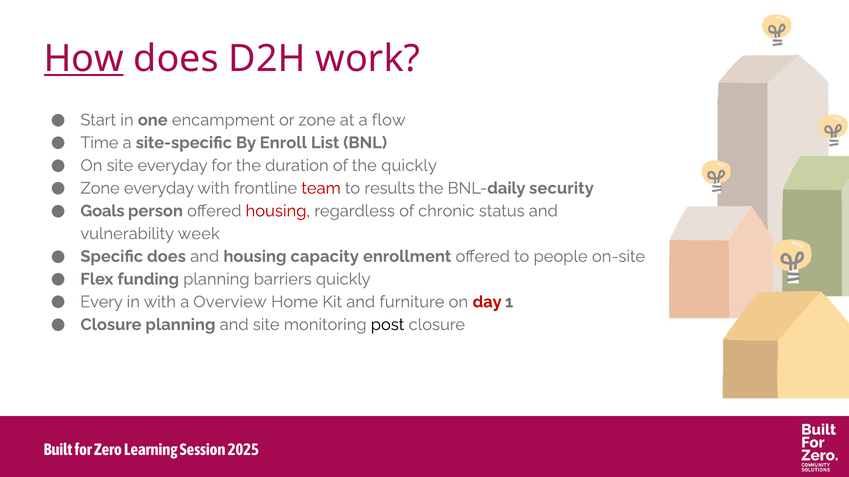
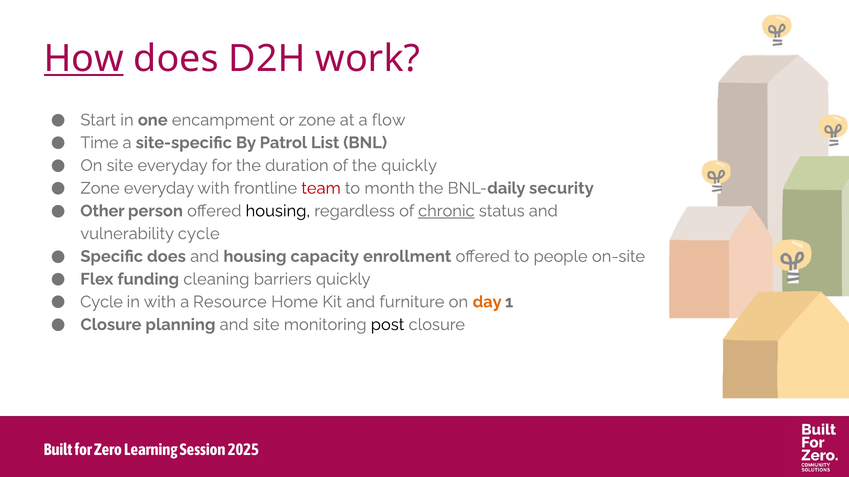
Enroll: Enroll -> Patrol (283, 143)
results: results -> month (390, 188)
Goals: Goals -> Other (102, 211)
housing colour: red -> black (278, 211)
chronic underline: none -> present (446, 211)
vulnerability week: week -> cycle (199, 234)
funding planning: planning -> cleaning (216, 279)
Every: Every -> Cycle (102, 302)
Overview: Overview -> Resource (230, 302)
day colour: red -> orange (487, 302)
